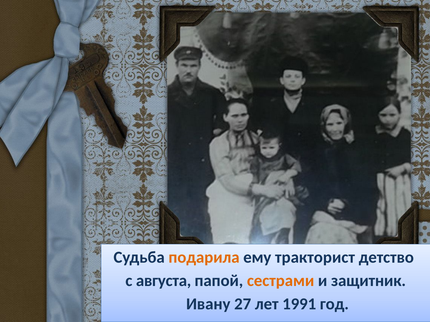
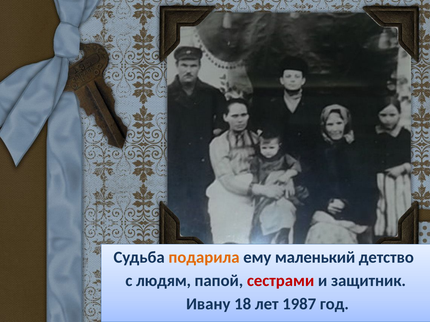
тракторист: тракторист -> маленький (315, 258)
августа: августа -> людям (164, 281)
сестрами colour: orange -> red (281, 281)
27: 27 -> 18 (243, 305)
1991: 1991 -> 1987 (299, 305)
